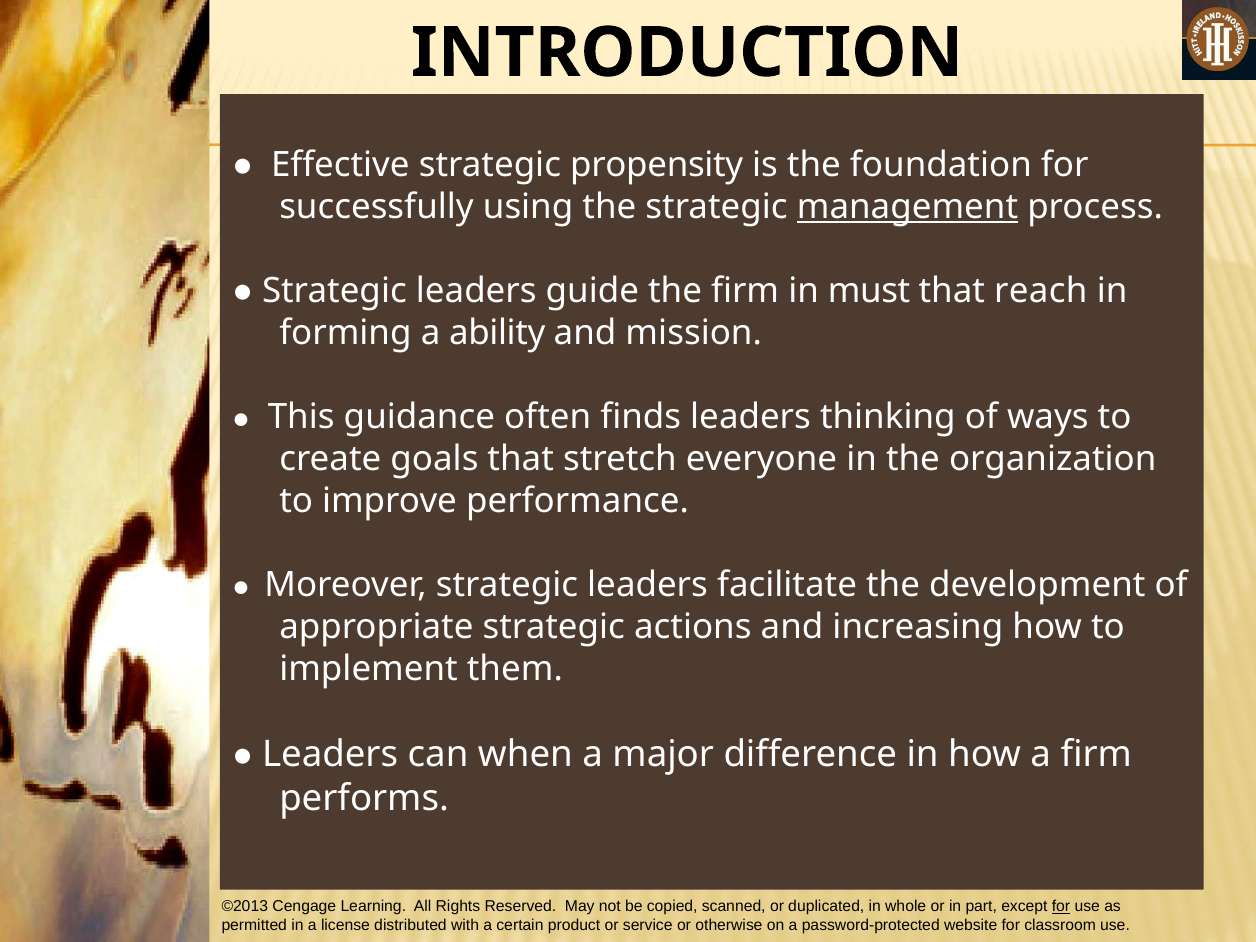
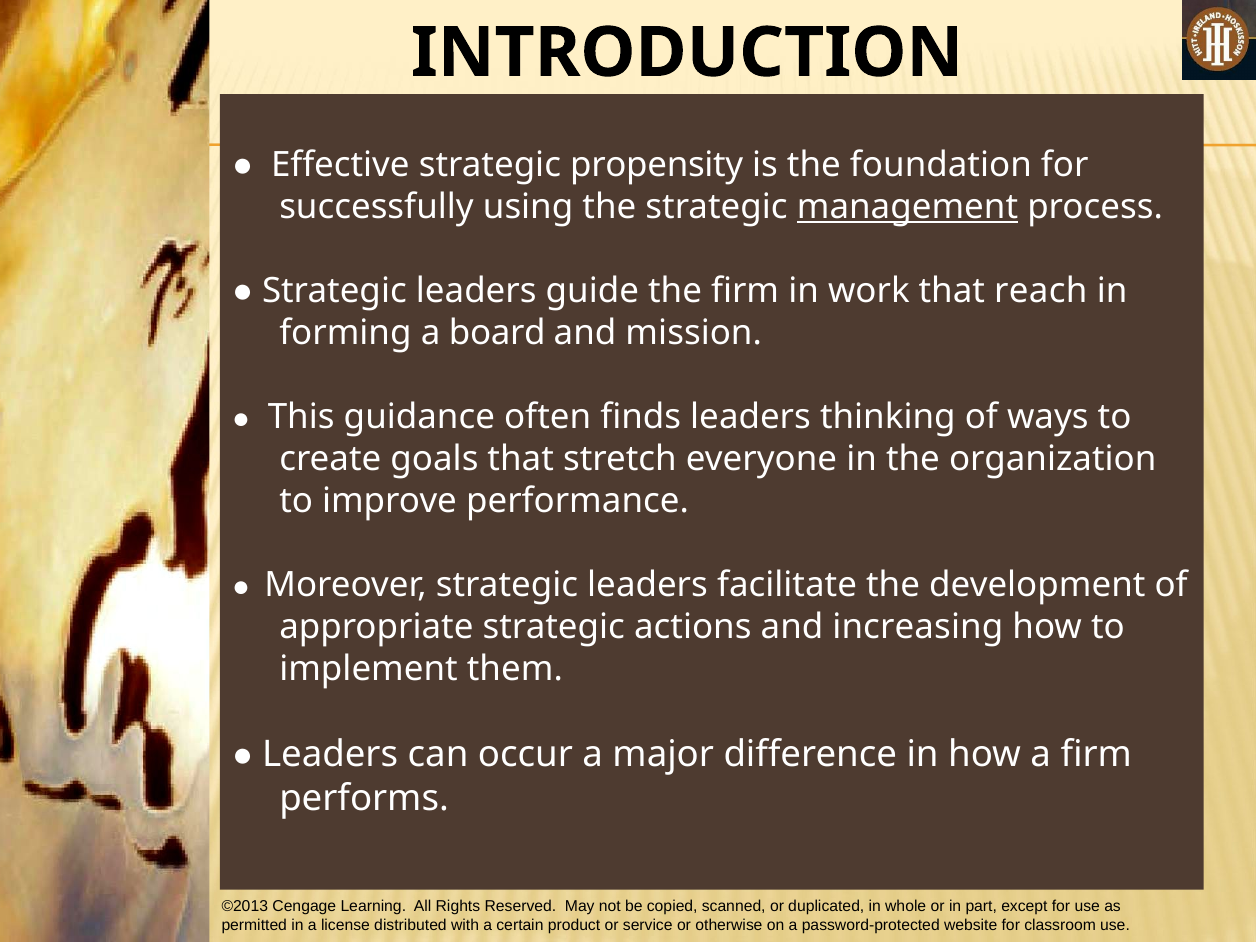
must: must -> work (869, 291)
ability: ability -> board (497, 333)
when: when -> occur (525, 755)
for underline: present -> none (1061, 906)
